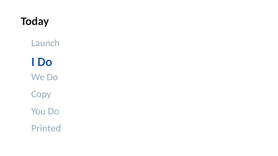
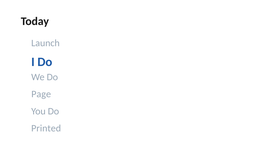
Copy: Copy -> Page (41, 94)
